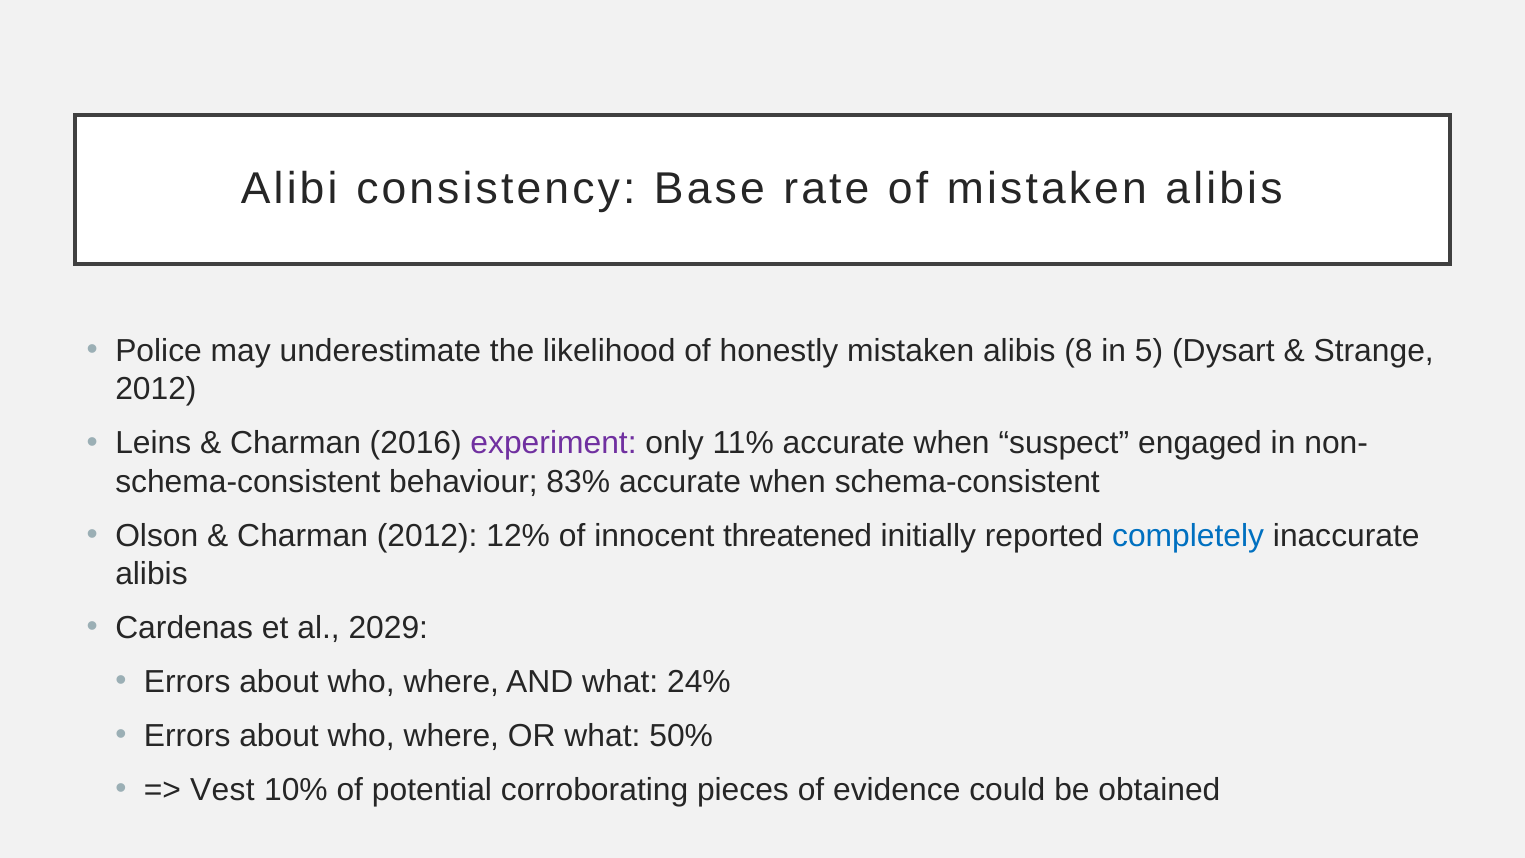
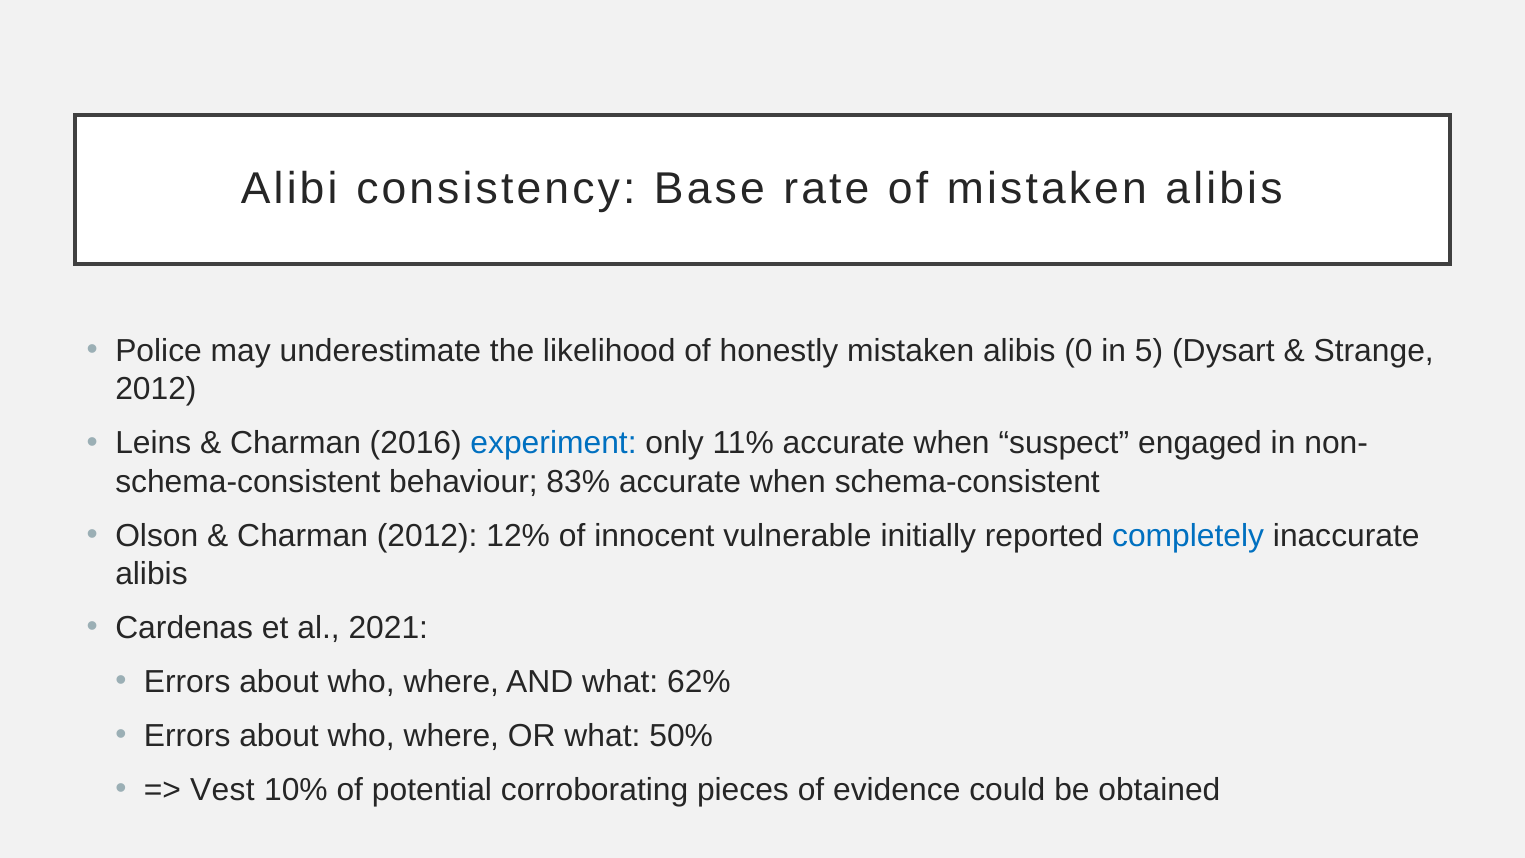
8: 8 -> 0 (1078, 351)
experiment colour: purple -> blue (554, 443)
threatened: threatened -> vulnerable (797, 536)
2029: 2029 -> 2021 (388, 628)
24%: 24% -> 62% (699, 682)
